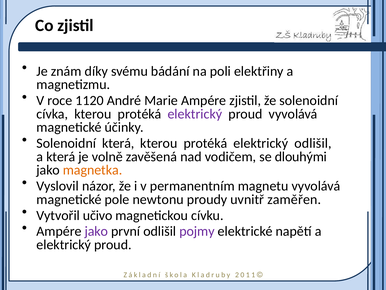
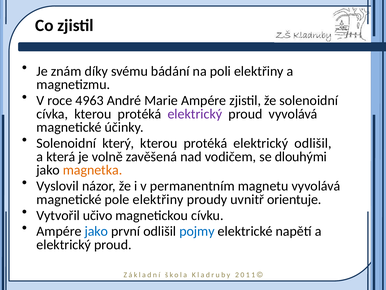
1120: 1120 -> 4963 (90, 100)
Solenoidní která: která -> který (118, 143)
pole newtonu: newtonu -> elektřiny (158, 199)
zaměřen: zaměřen -> orientuje (294, 199)
jako colour: purple -> blue (96, 231)
pojmy colour: purple -> blue (197, 231)
